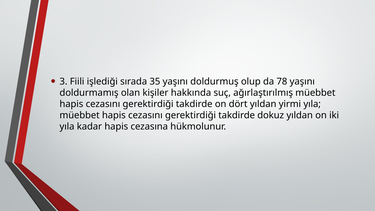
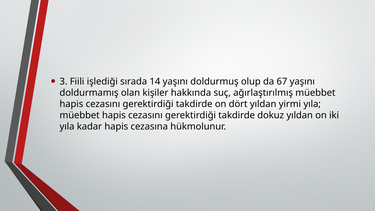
35: 35 -> 14 (155, 82)
78: 78 -> 67 (282, 82)
